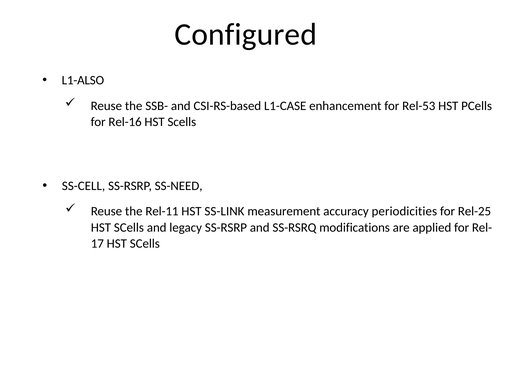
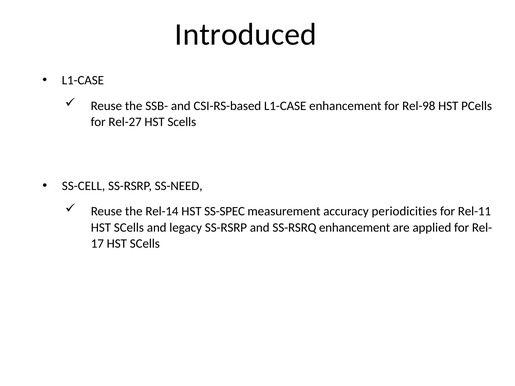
Configured: Configured -> Introduced (246, 34)
L1-ALSO: L1-ALSO -> L1-CASE (83, 80)
Rel-53: Rel-53 -> Rel-98 (419, 106)
Rel-16: Rel-16 -> Rel-27 (125, 122)
Rel-11: Rel-11 -> Rel-14 (162, 211)
SS-LINK: SS-LINK -> SS-SPEC (225, 211)
Rel-25: Rel-25 -> Rel-11 (474, 211)
SS-RSRQ modifications: modifications -> enhancement (355, 228)
